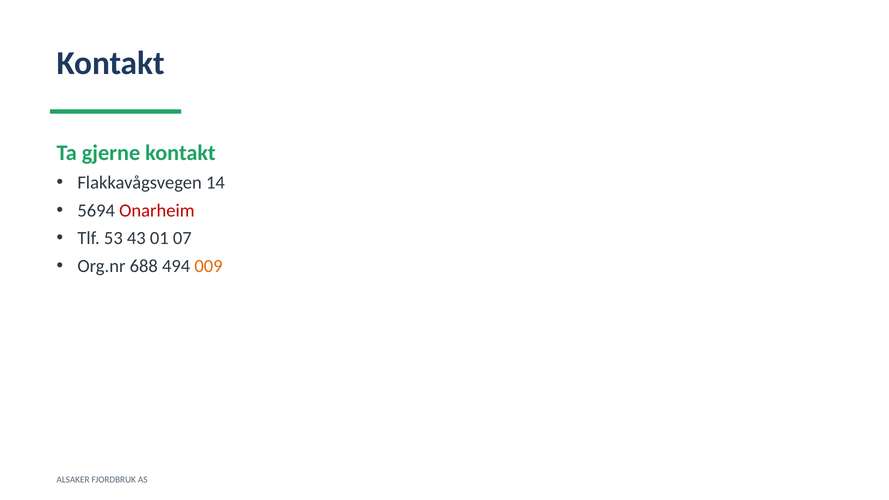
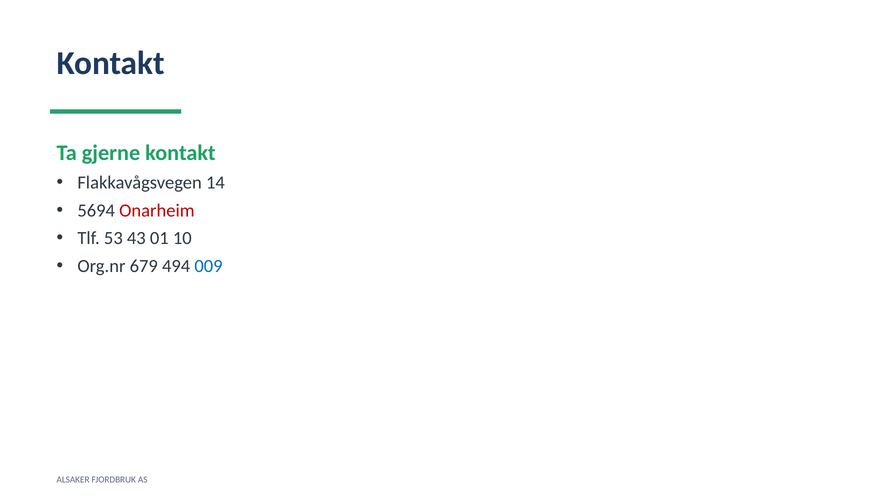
07: 07 -> 10 (182, 238)
688: 688 -> 679 (144, 266)
009 colour: orange -> blue (209, 266)
